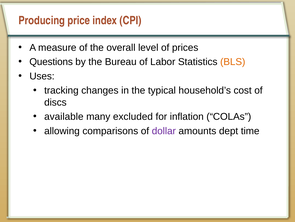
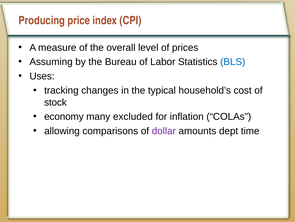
Questions: Questions -> Assuming (51, 62)
BLS colour: orange -> blue (233, 62)
discs: discs -> stock (55, 102)
available: available -> economy (64, 116)
